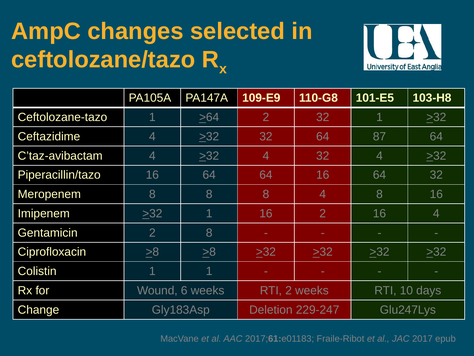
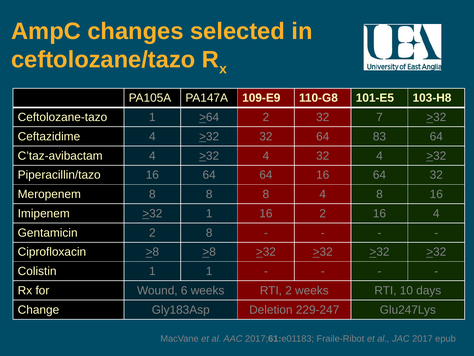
32 1: 1 -> 7 (379, 117)
87: 87 -> 83 (379, 136)
